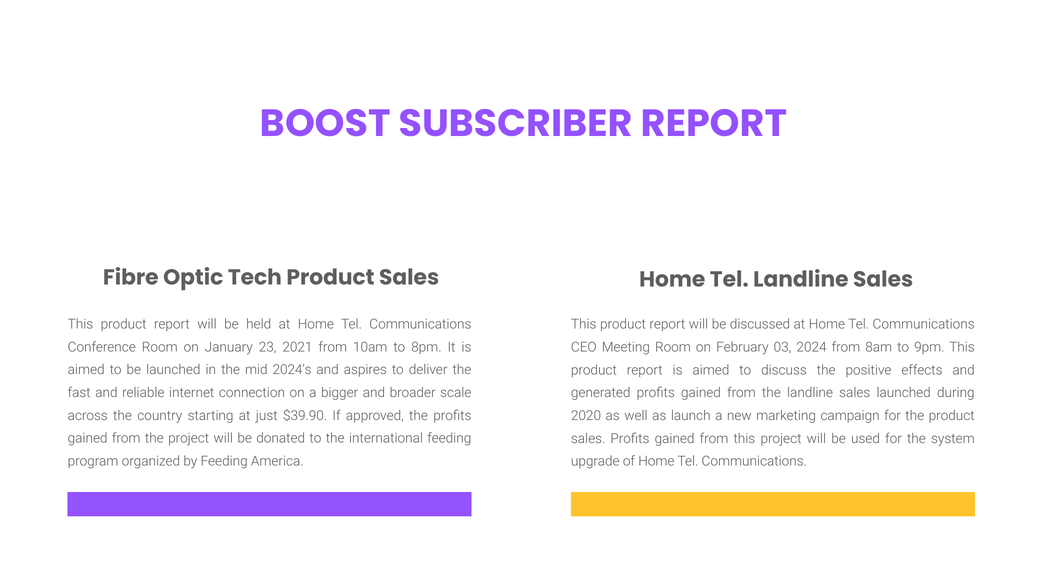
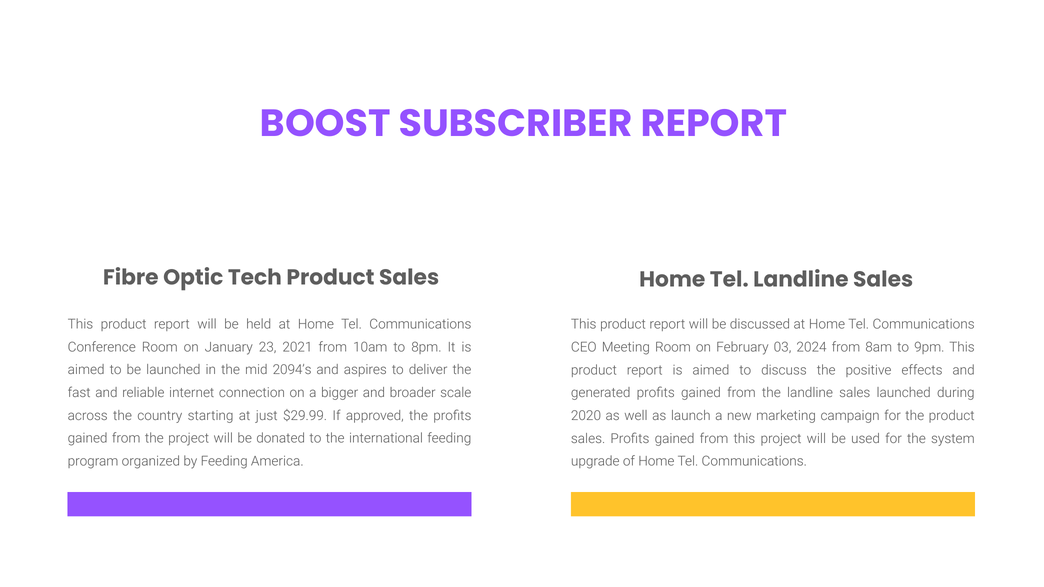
2024’s: 2024’s -> 2094’s (292, 370)
$39.90: $39.90 -> $29.99 (305, 416)
